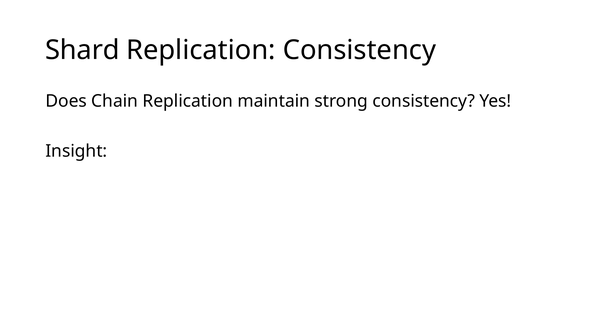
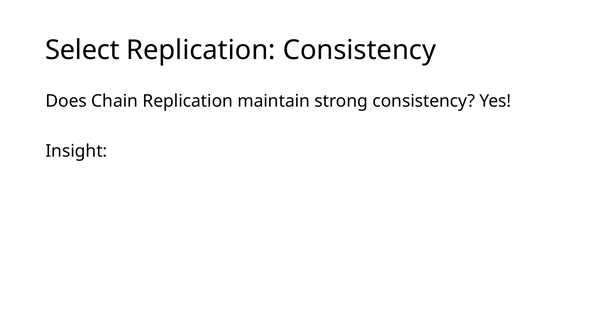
Shard: Shard -> Select (82, 50)
